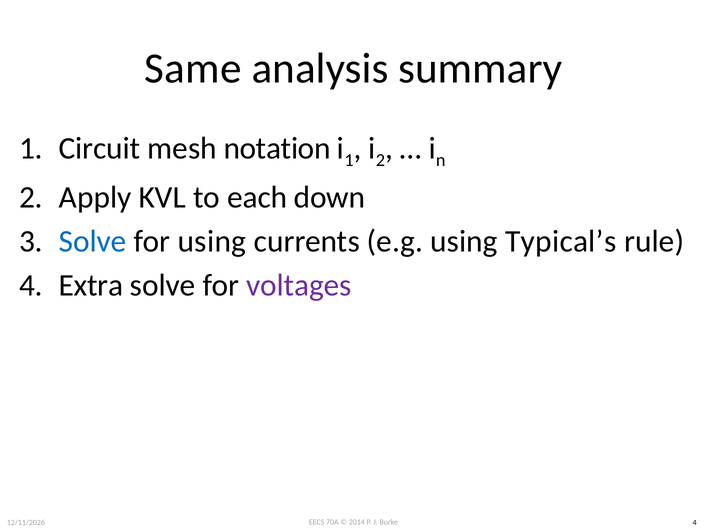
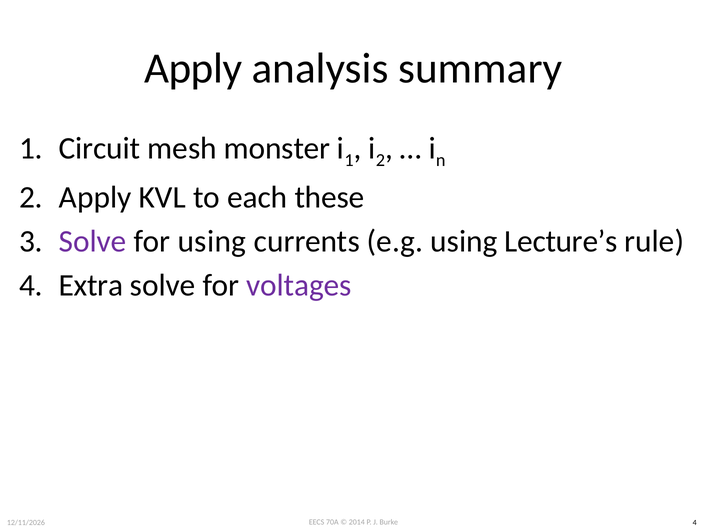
Same: Same -> Apply (193, 68)
notation: notation -> monster (277, 148)
down: down -> these (329, 198)
Solve colour: blue -> purple (93, 242)
Typical’s: Typical’s -> Lecture’s (561, 242)
